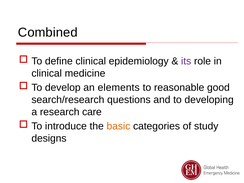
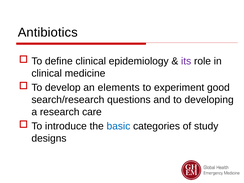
Combined: Combined -> Antibiotics (48, 33)
reasonable: reasonable -> experiment (179, 88)
basic colour: orange -> blue (118, 126)
